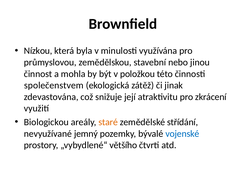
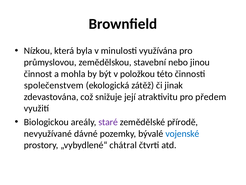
zkrácení: zkrácení -> předem (211, 97)
staré colour: orange -> purple (108, 122)
střídání: střídání -> přírodě (183, 122)
jemný: jemný -> dávné (86, 133)
většího: většího -> chátral (123, 145)
